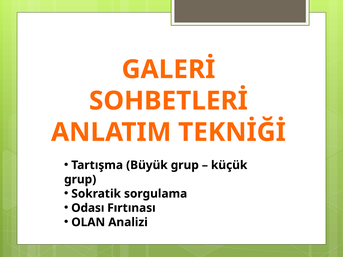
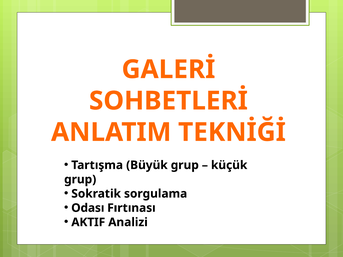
OLAN: OLAN -> AKTIF (88, 222)
